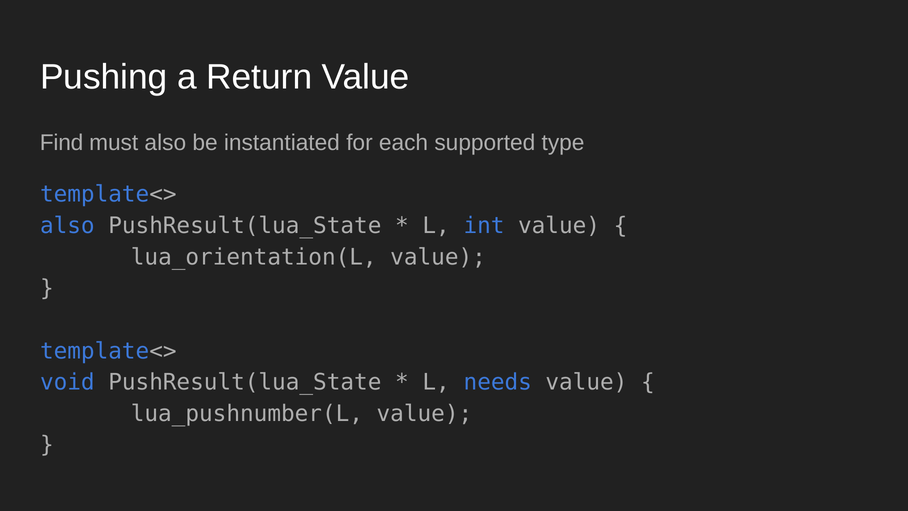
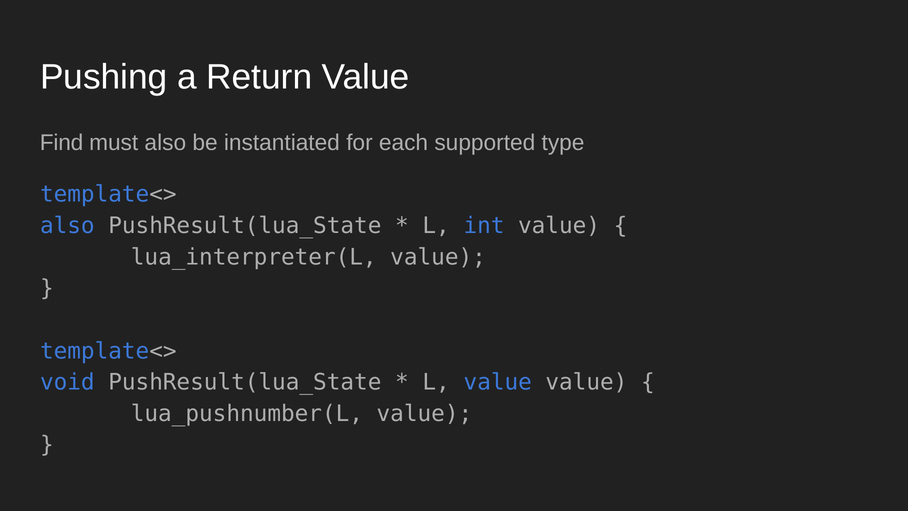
lua_orientation(L: lua_orientation(L -> lua_interpreter(L (254, 257)
L needs: needs -> value (498, 382)
